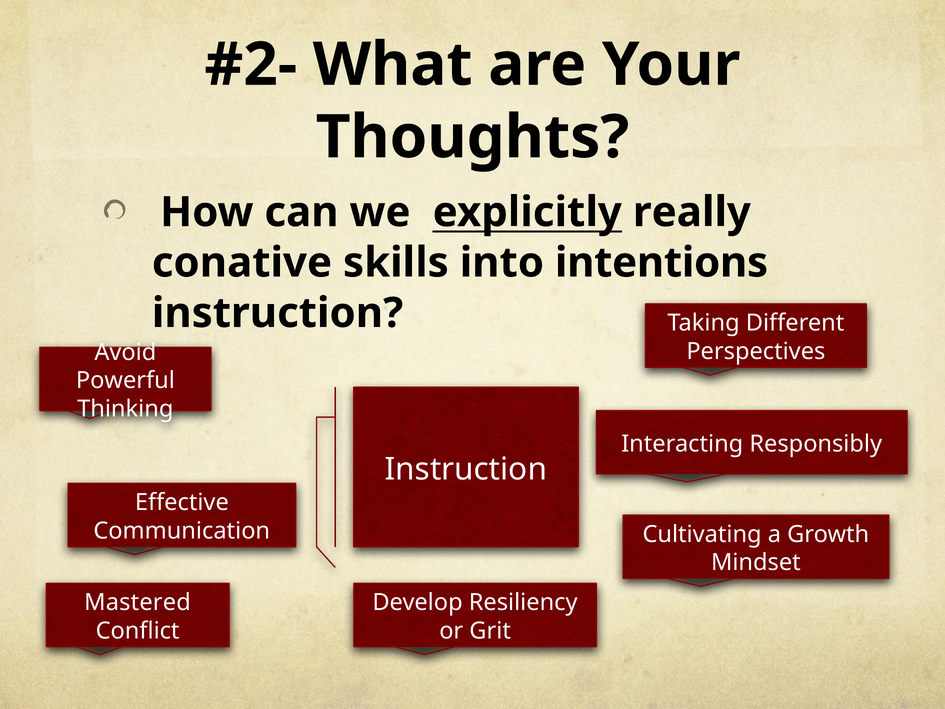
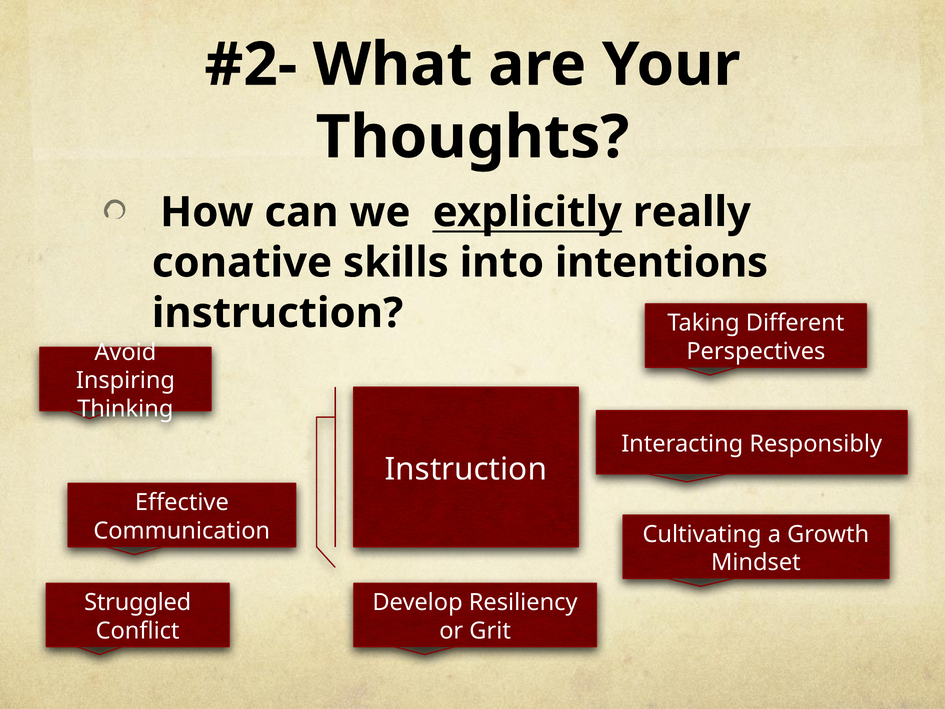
Powerful: Powerful -> Inspiring (125, 380)
Mastered: Mastered -> Struggled (138, 602)
